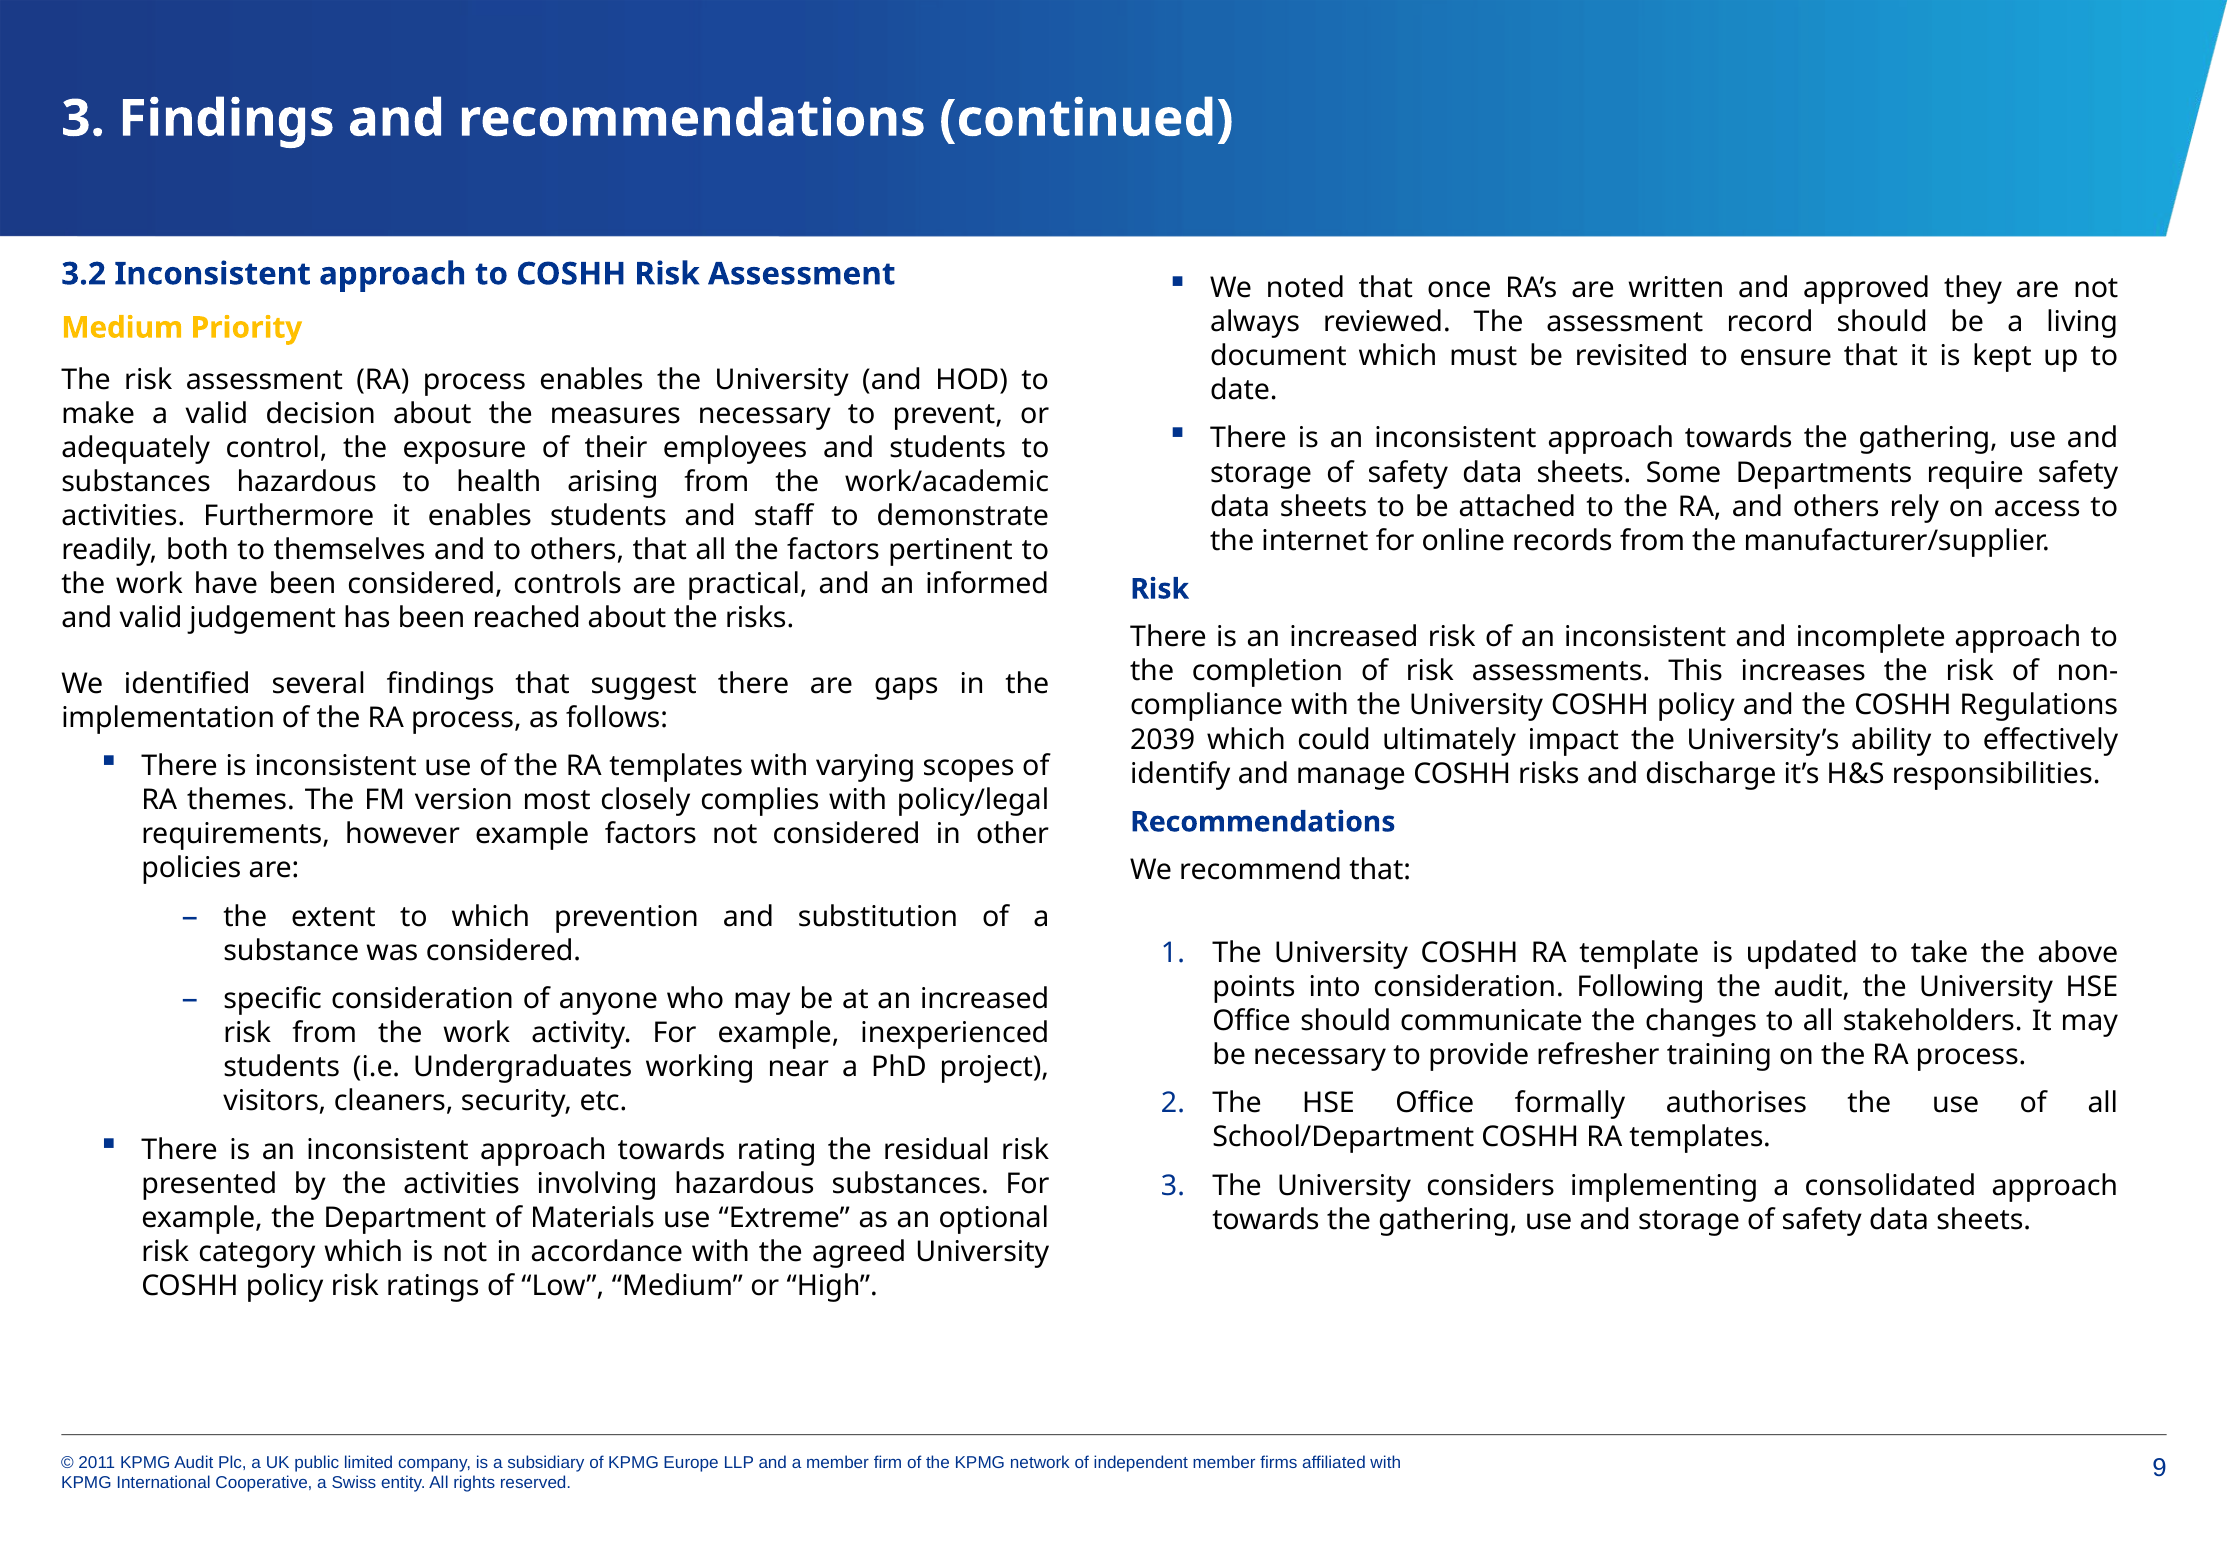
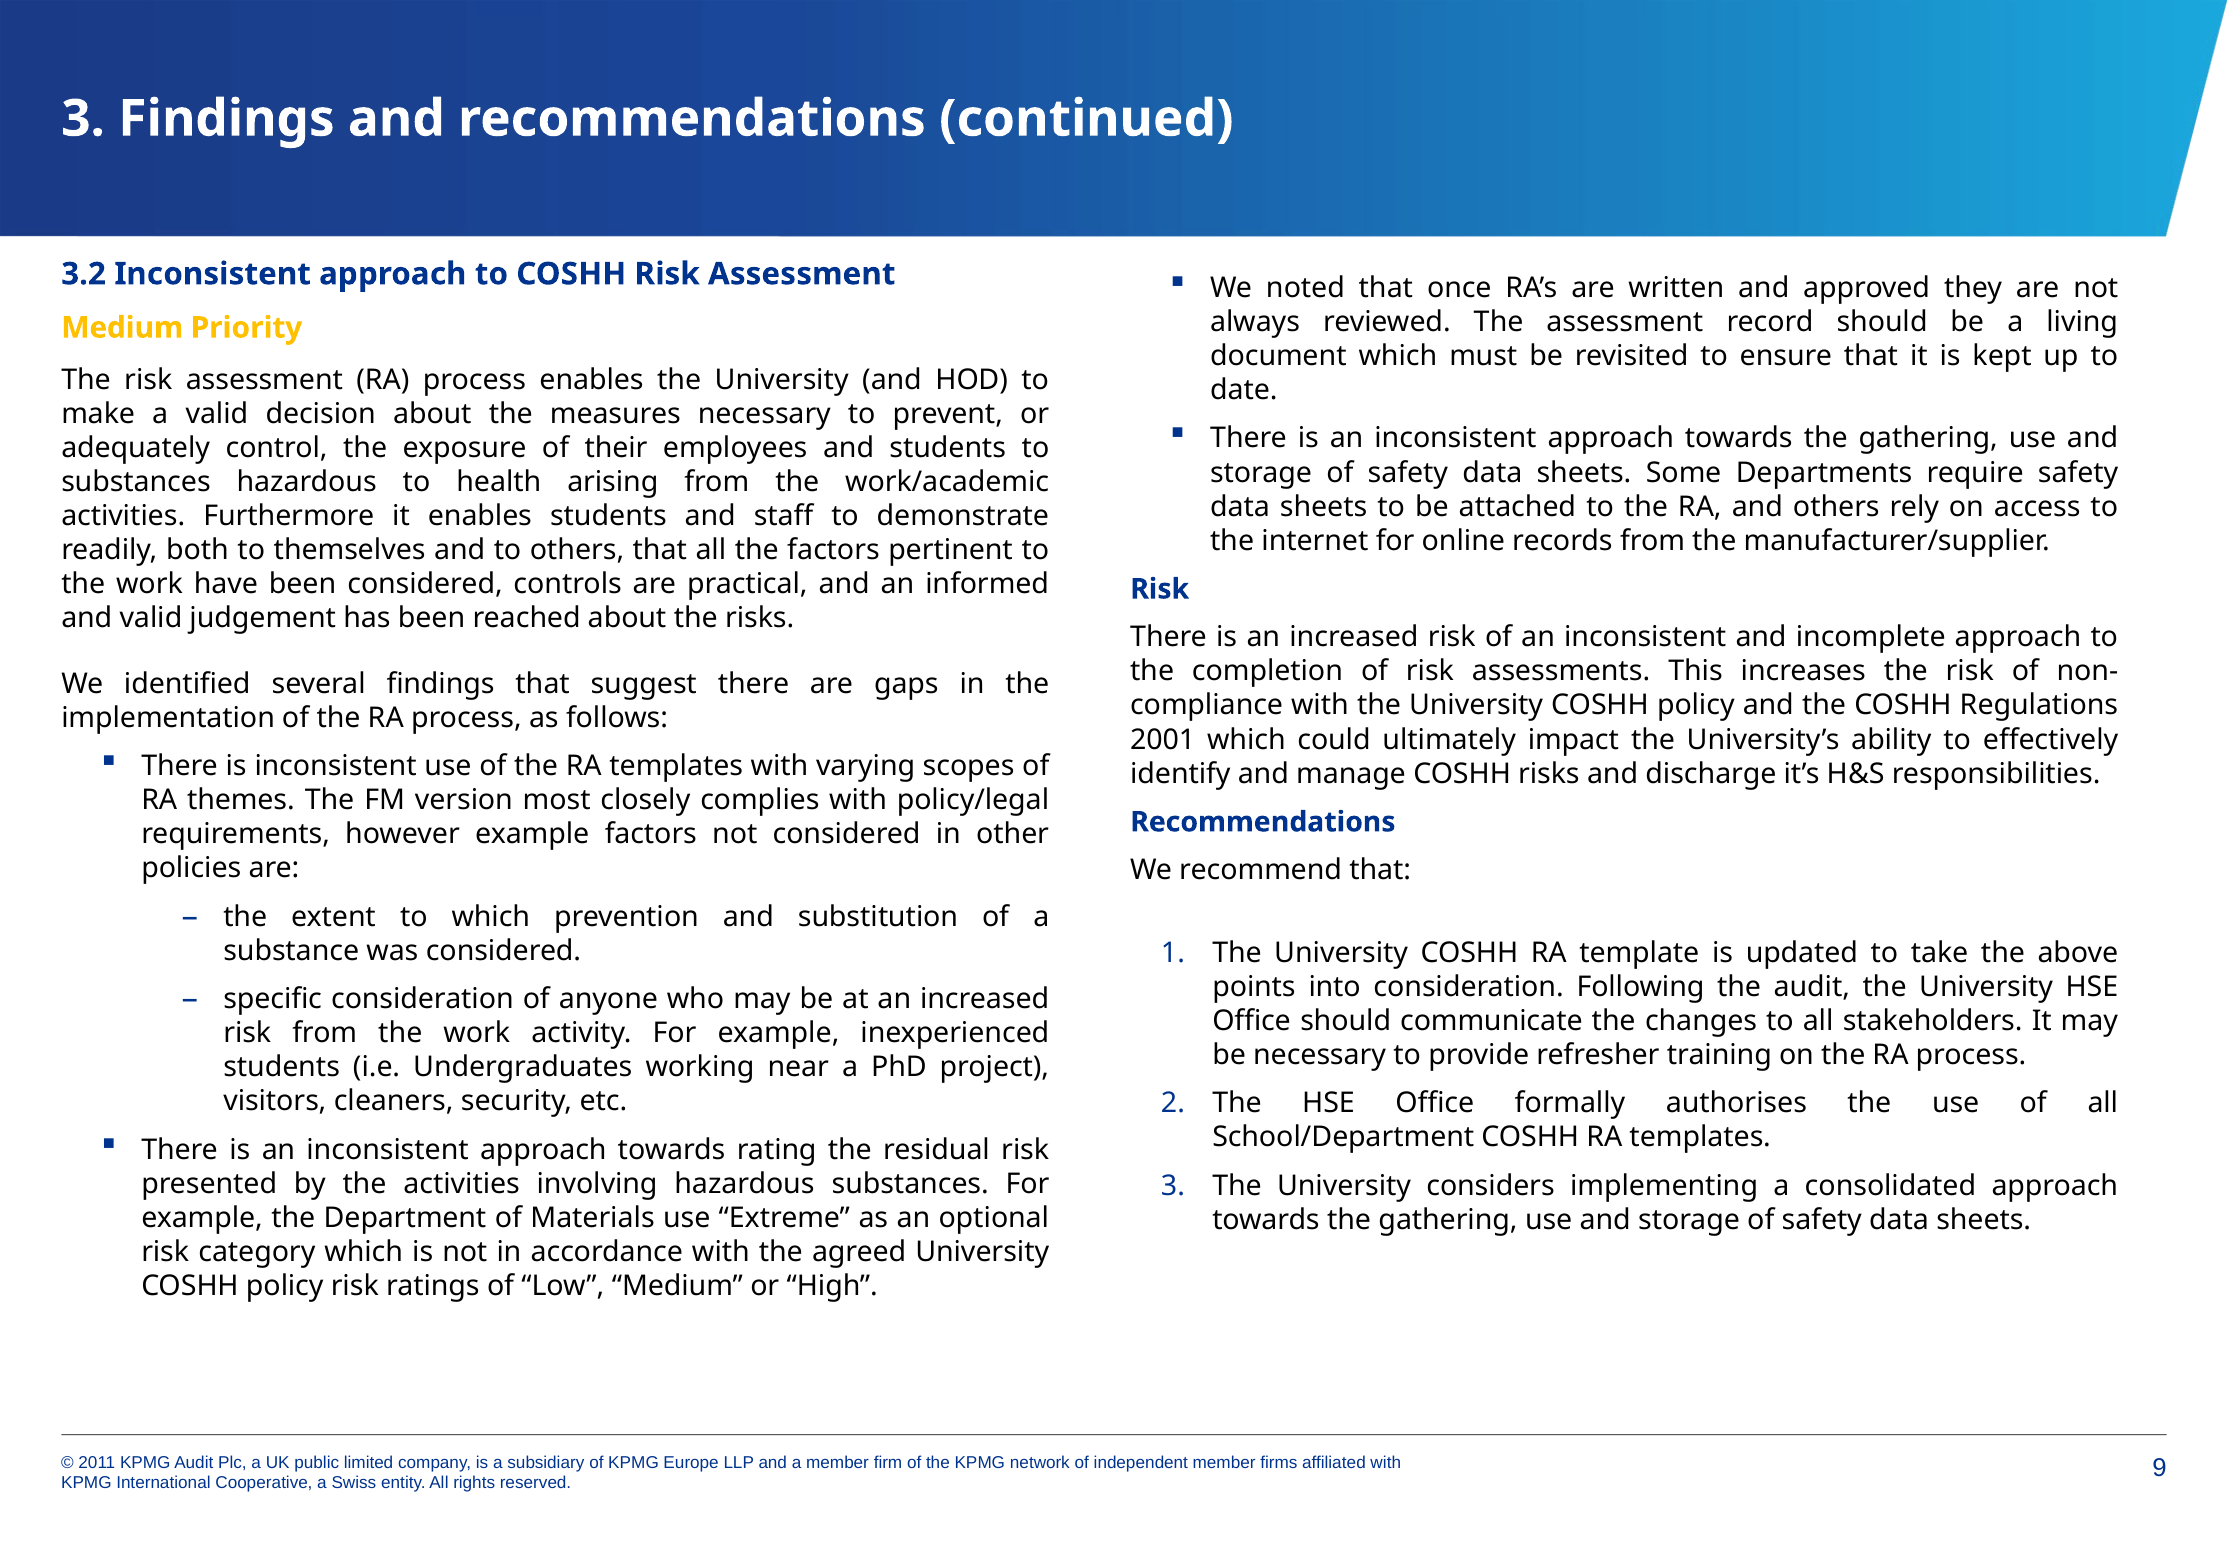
2039: 2039 -> 2001 (1163, 740)
